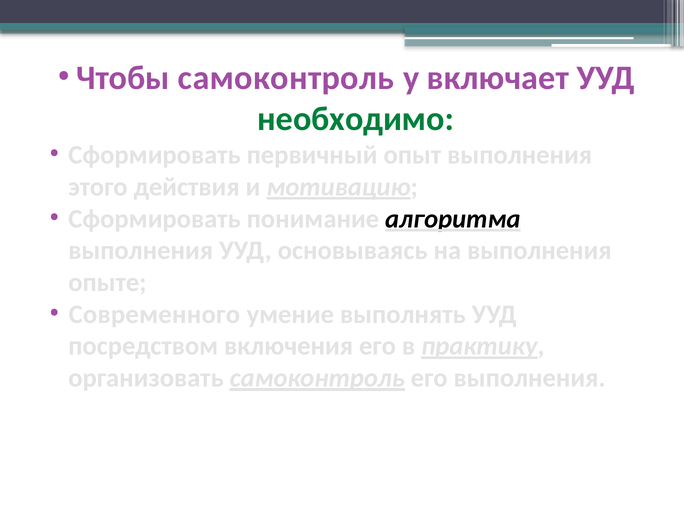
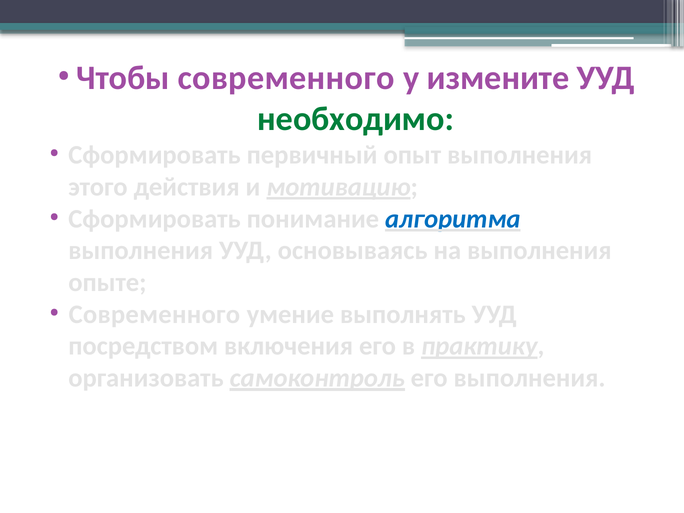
Чтобы самоконтроль: самоконтроль -> современного (286, 78)
включает: включает -> измените (498, 78)
алгоритма colour: black -> blue (453, 219)
